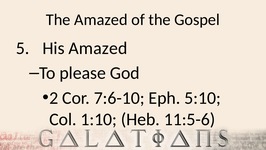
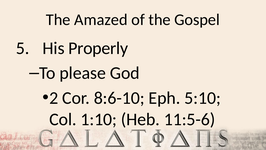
His Amazed: Amazed -> Properly (98, 48)
7:6-10: 7:6-10 -> 8:6-10 (119, 98)
